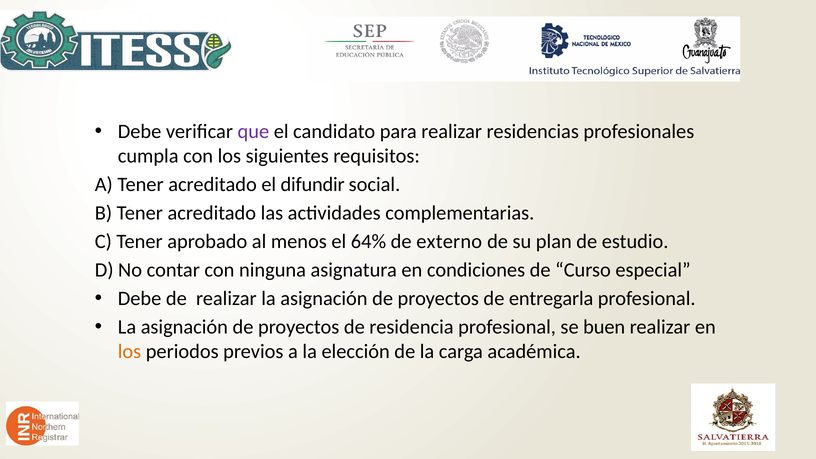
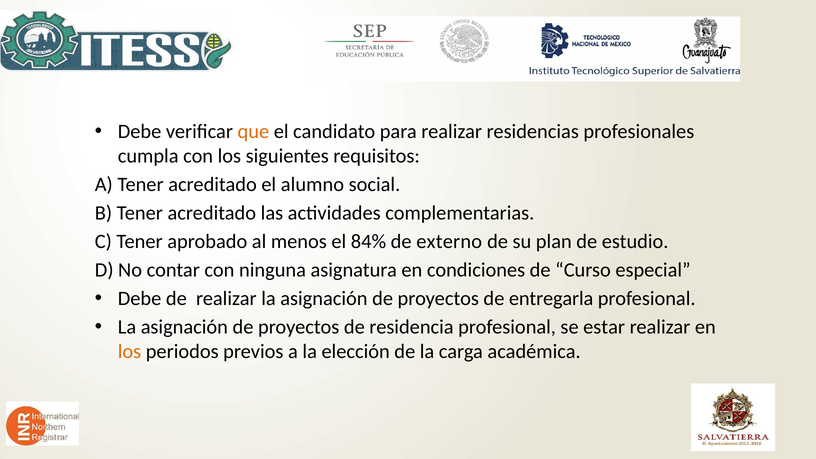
que colour: purple -> orange (253, 131)
difundir: difundir -> alumno (312, 184)
64%: 64% -> 84% (368, 242)
buen: buen -> estar (604, 327)
